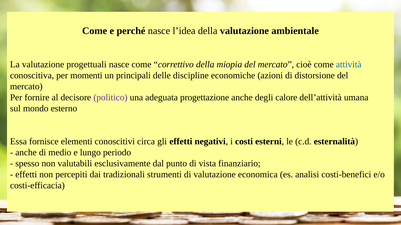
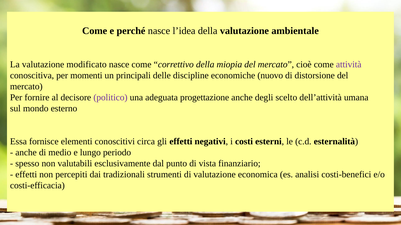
progettuali: progettuali -> modificato (87, 65)
attività colour: blue -> purple (349, 65)
azioni: azioni -> nuovo (270, 76)
calore: calore -> scelto (286, 98)
